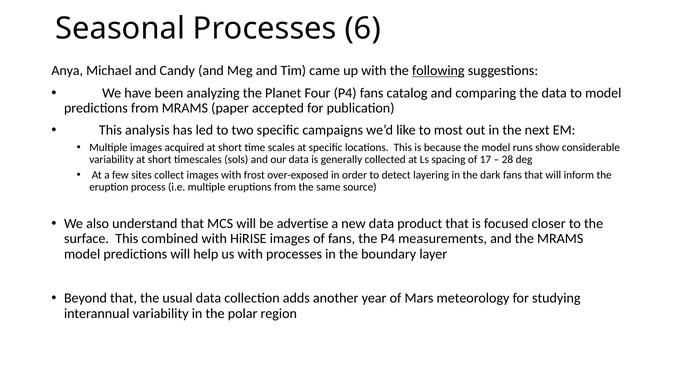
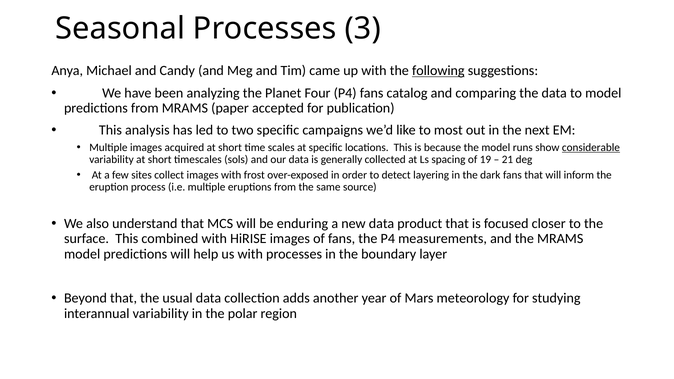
6: 6 -> 3 (363, 29)
considerable underline: none -> present (591, 148)
17: 17 -> 19 (485, 160)
28: 28 -> 21 (507, 160)
advertise: advertise -> enduring (302, 224)
